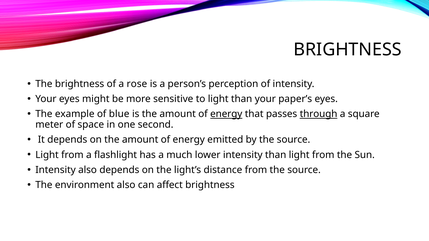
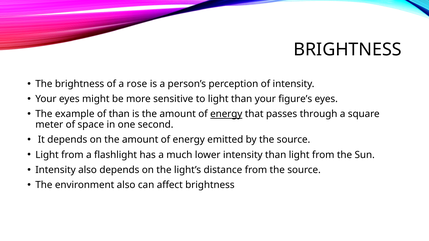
paper’s: paper’s -> figure’s (295, 99)
of blue: blue -> than (119, 114)
through underline: present -> none (319, 114)
